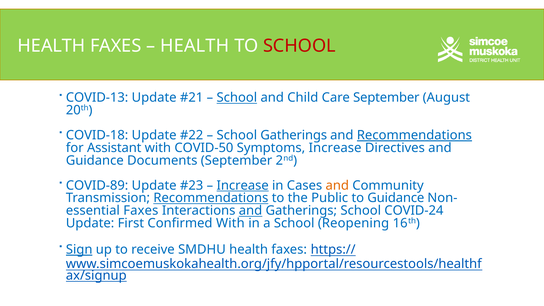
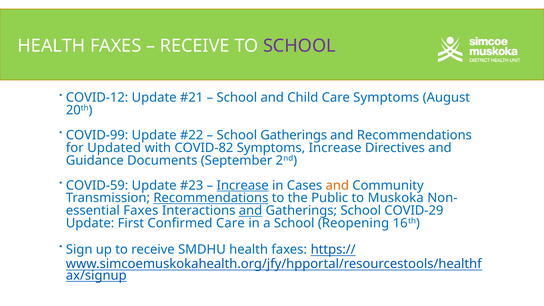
HEALTH: HEALTH -> RECEIVE (195, 46)
SCHOOL colour: red -> purple (299, 46)
COVID-13: COVID-13 -> COVID-12 (97, 98)
School underline: present -> none (237, 98)
Care September: September -> Symptoms (386, 98)
COVID-18: COVID-18 -> COVID-99 (97, 135)
Recommendations underline: present -> none (414, 135)
Assistant: Assistant -> Updated (114, 148)
COVID-50: COVID-50 -> COVID-82 (204, 148)
COVID-89: COVID-89 -> COVID-59 (97, 185)
to Guidance: Guidance -> Muskoka (396, 198)
COVID-24: COVID-24 -> COVID-29 (414, 211)
Confirmed With: With -> Care (230, 223)
Sign underline: present -> none (79, 250)
